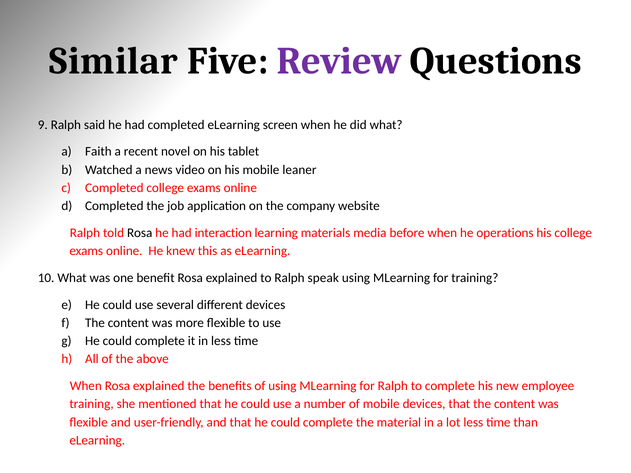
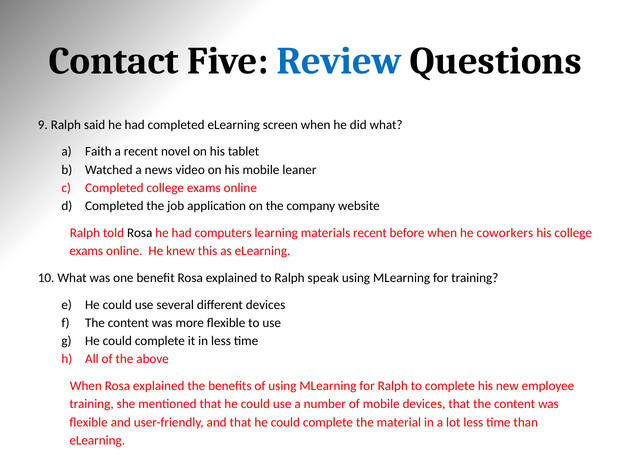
Similar: Similar -> Contact (114, 61)
Review colour: purple -> blue (339, 61)
interaction: interaction -> computers (223, 233)
materials media: media -> recent (370, 233)
operations: operations -> coworkers (505, 233)
